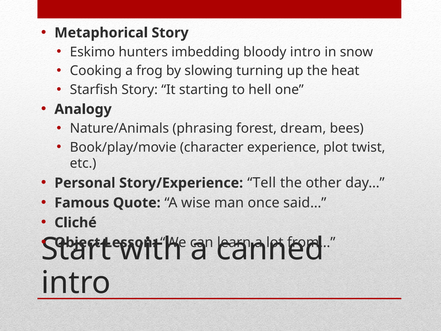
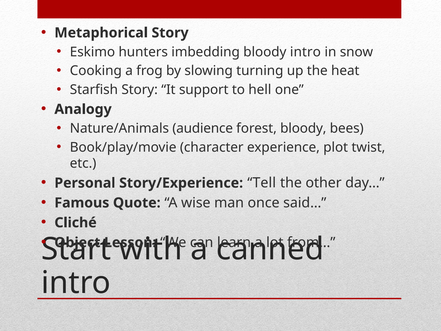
starting: starting -> support (204, 90)
phrasing: phrasing -> audience (203, 128)
forest dream: dream -> bloody (303, 128)
